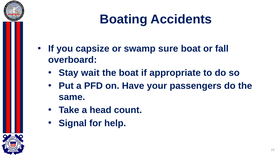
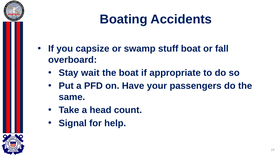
sure: sure -> stuff (168, 49)
